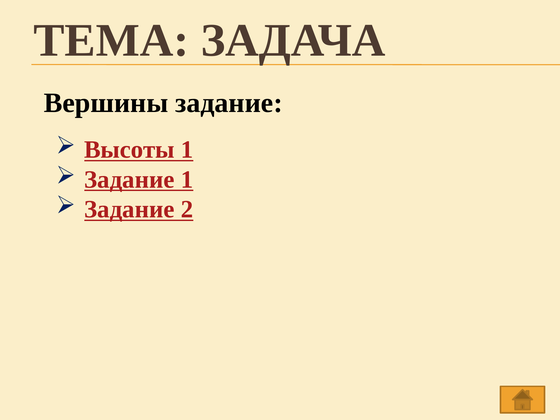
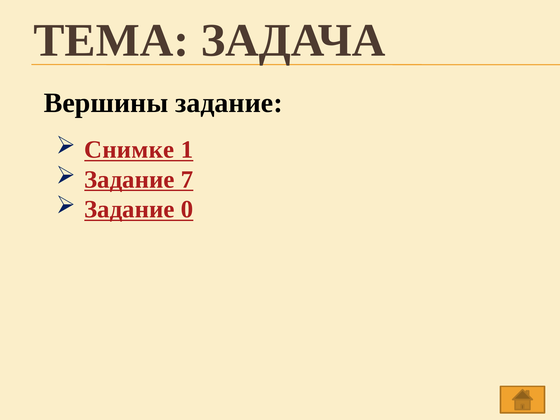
Высоты: Высоты -> Снимке (129, 150)
Задание 1: 1 -> 7 (187, 180)
2: 2 -> 0 (187, 209)
